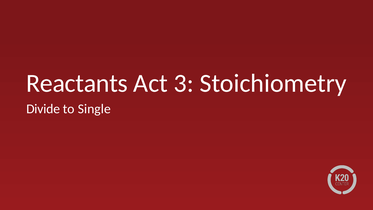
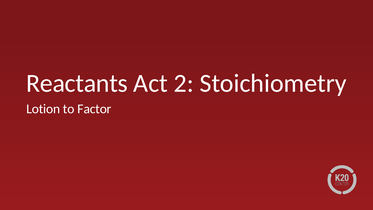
3: 3 -> 2 (184, 83)
Divide: Divide -> Lotion (43, 109)
Single: Single -> Factor (94, 109)
